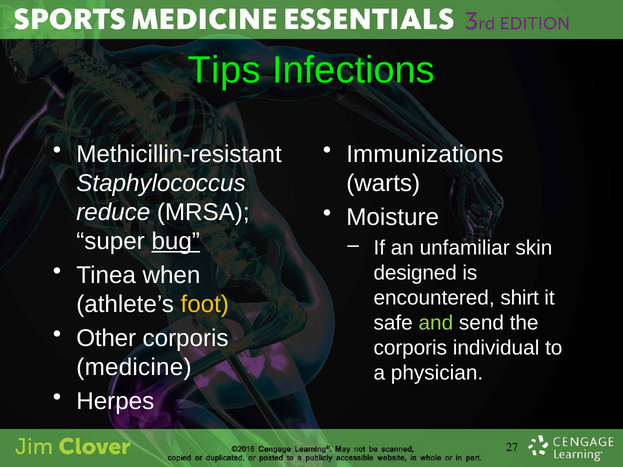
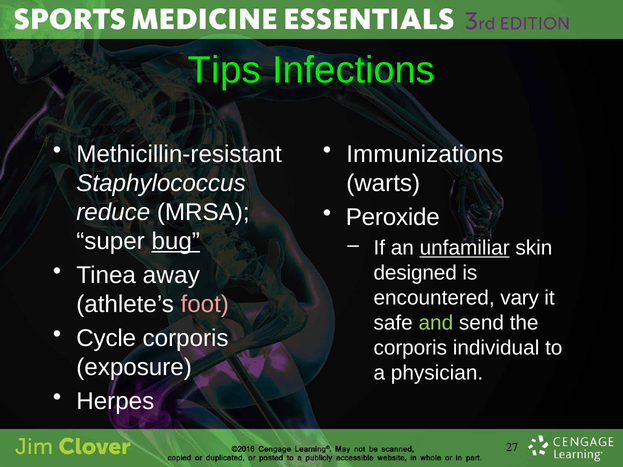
Moisture: Moisture -> Peroxide (393, 217)
unfamiliar underline: none -> present (465, 248)
when: when -> away (171, 276)
shirt: shirt -> vary (520, 298)
foot colour: yellow -> pink (205, 305)
Other: Other -> Cycle (106, 339)
medicine: medicine -> exposure (134, 368)
